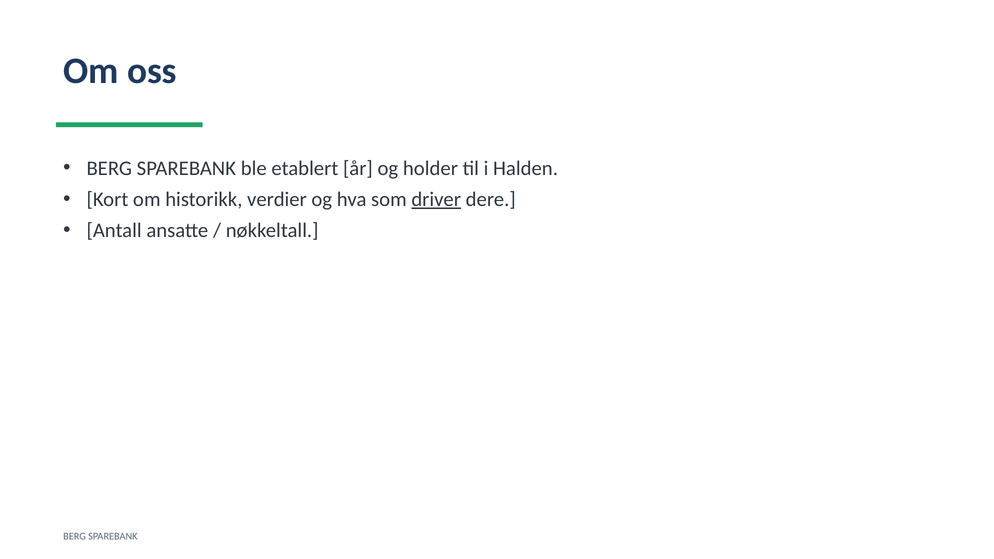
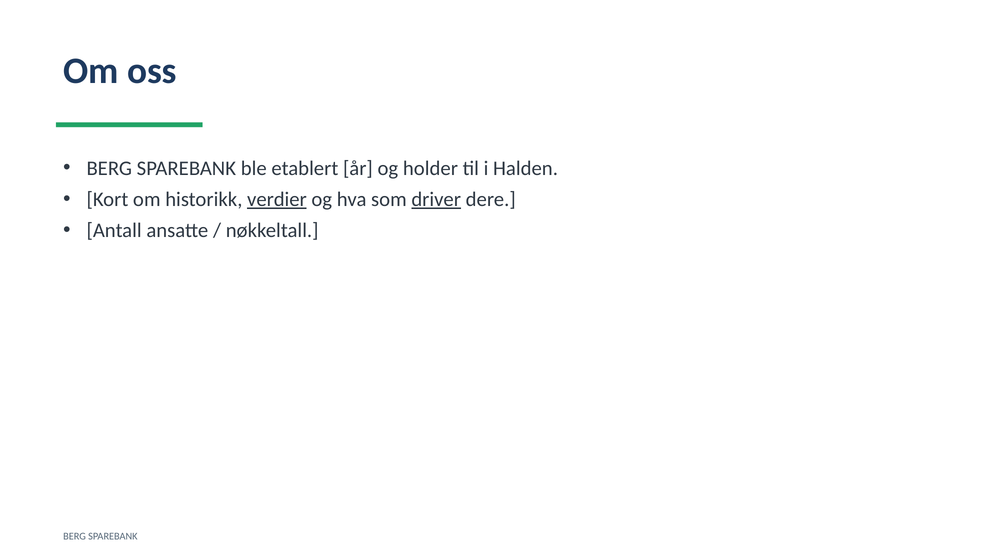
verdier underline: none -> present (277, 199)
